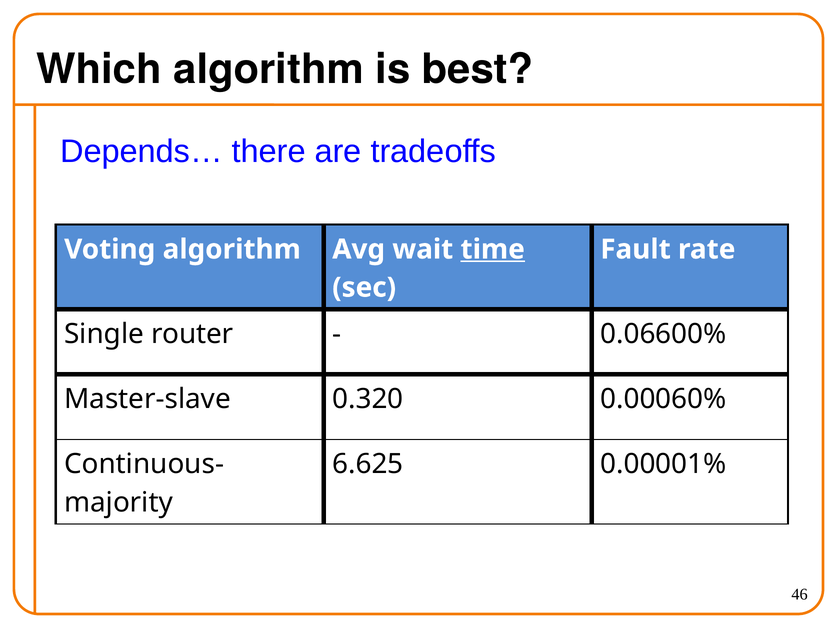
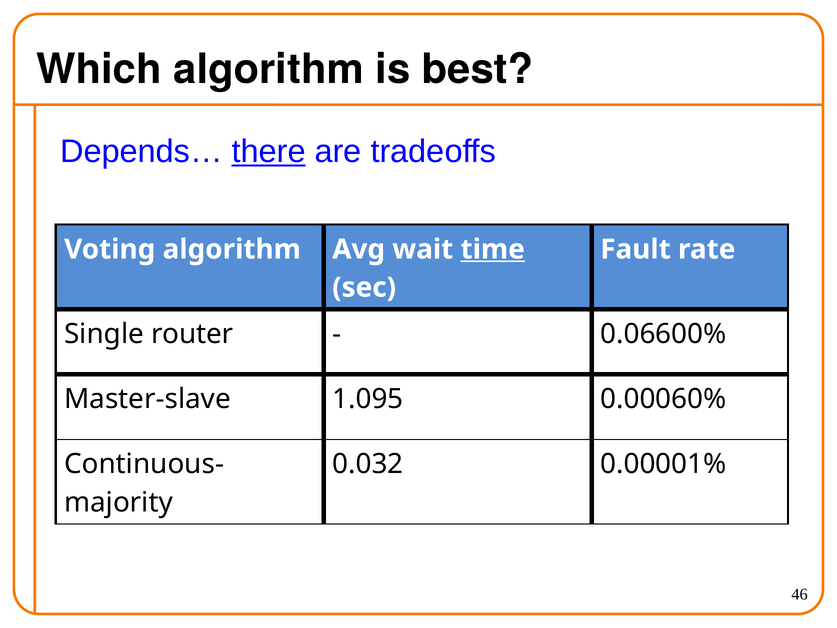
there underline: none -> present (269, 151)
0.320: 0.320 -> 1.095 (368, 399)
6.625: 6.625 -> 0.032 (368, 464)
